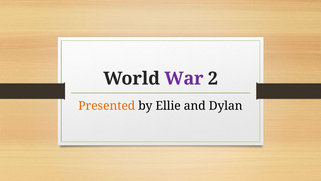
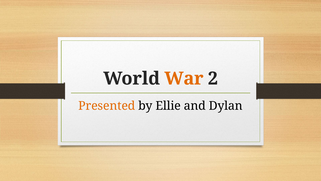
War colour: purple -> orange (184, 78)
